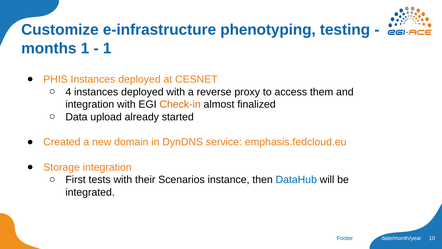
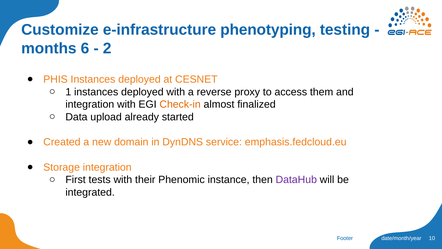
months 1: 1 -> 6 (85, 48)
1: 1 -> 2 (107, 48)
4: 4 -> 1 (68, 92)
Scenarios: Scenarios -> Phenomic (182, 180)
DataHub colour: blue -> purple (296, 180)
